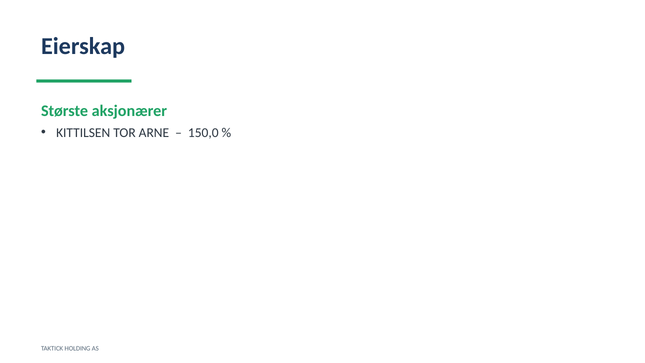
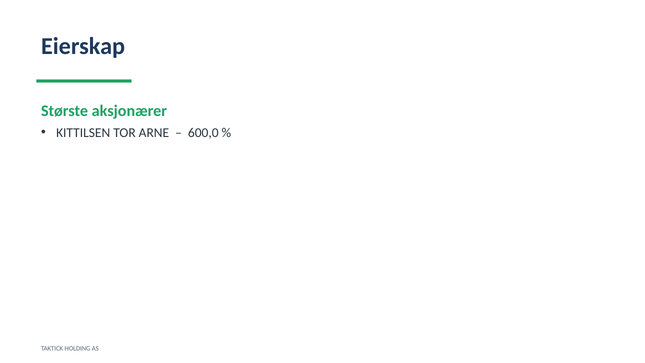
150,0: 150,0 -> 600,0 (203, 133)
